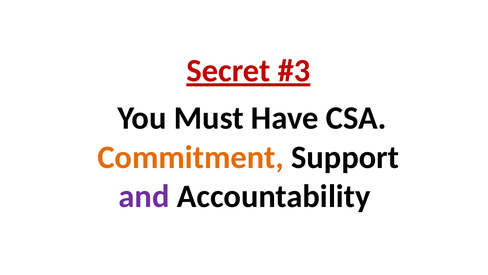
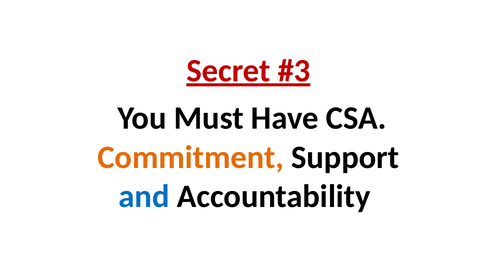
and colour: purple -> blue (144, 196)
